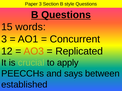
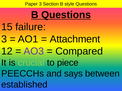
words: words -> failure (31, 27)
Concurrent: Concurrent -> Attachment (75, 39)
AO3 colour: orange -> purple (34, 51)
Replicated: Replicated -> Compared (79, 51)
apply: apply -> piece (68, 63)
